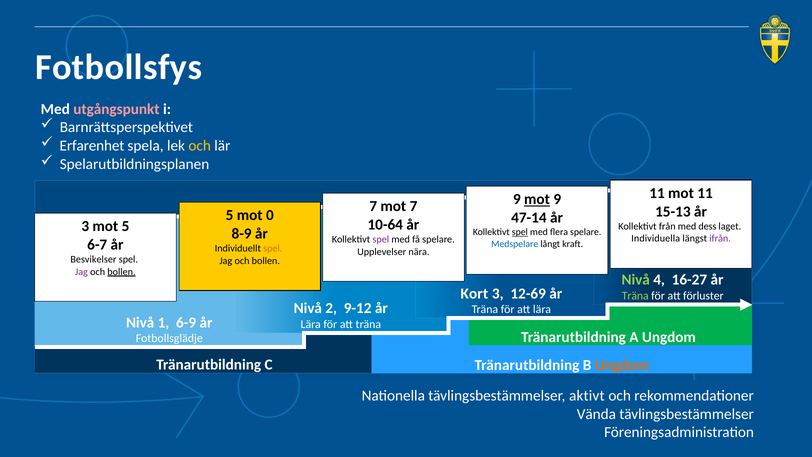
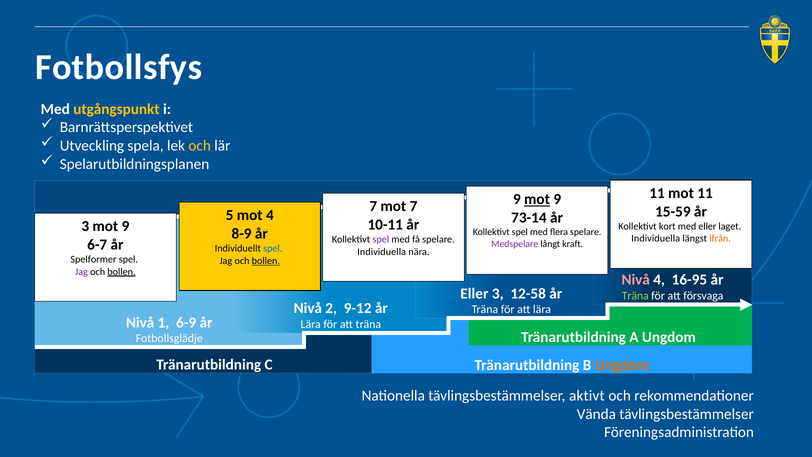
utgångspunkt colour: pink -> yellow (116, 109)
Erfarenhet: Erfarenhet -> Utveckling (92, 146)
15-13: 15-13 -> 15-59 (673, 211)
mot 0: 0 -> 4 (270, 215)
47-14: 47-14 -> 73-14 (529, 217)
10-64: 10-64 -> 10-11 (385, 224)
3 mot 5: 5 -> 9 (126, 226)
från: från -> kort (667, 226)
med dess: dess -> eller (707, 226)
spel underline: present -> none (520, 232)
ifrån colour: purple -> orange (720, 238)
Medspelare colour: blue -> purple (515, 244)
spel colour: orange -> blue (273, 248)
Upplevelser: Upplevelser -> Individuella (382, 252)
Besvikelser: Besvikelser -> Spelformer (93, 259)
bollen underline: none -> present (266, 261)
Nivå colour: light green -> pink (636, 280)
16-27: 16-27 -> 16-95 (689, 280)
Kort: Kort -> Eller (474, 293)
12-69: 12-69 -> 12-58 (528, 293)
förluster: förluster -> försvaga (703, 296)
